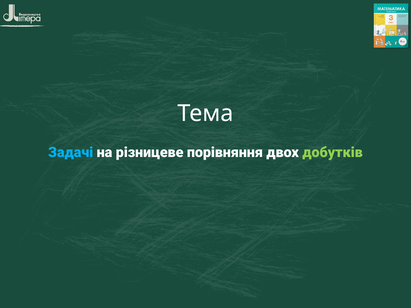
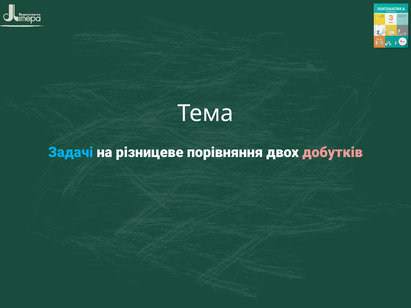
добутків colour: light green -> pink (333, 153)
